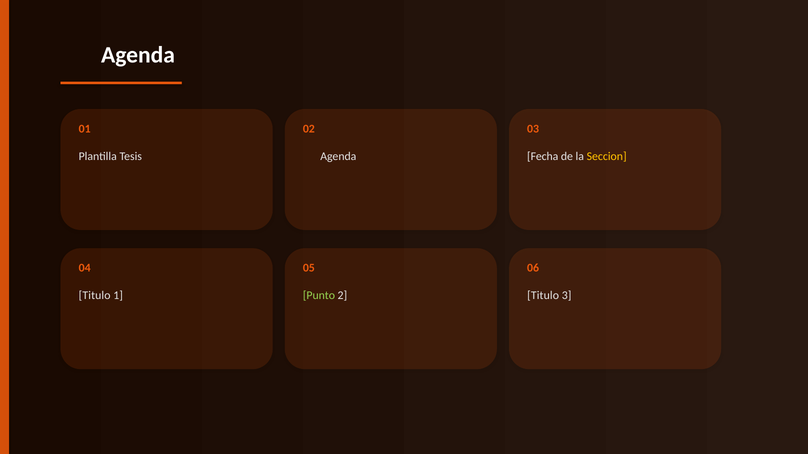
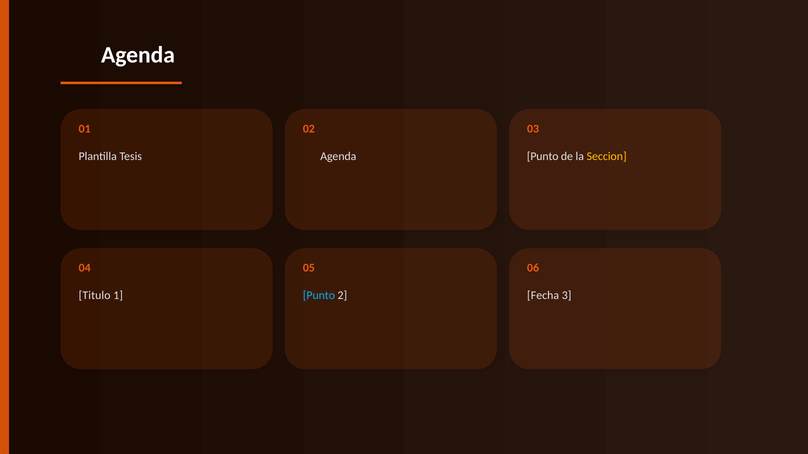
Fecha: Fecha -> Punto (543, 156)
Punto colour: light green -> light blue (319, 296)
Titulo: Titulo -> Fecha (543, 296)
